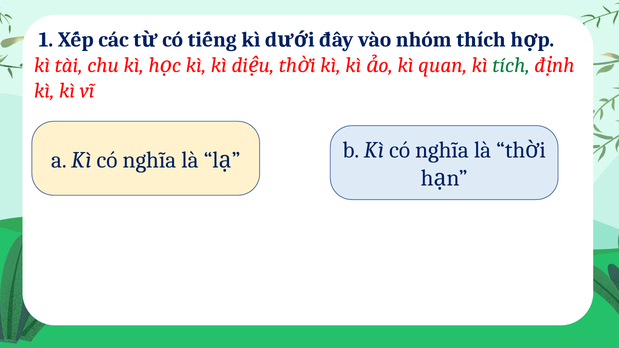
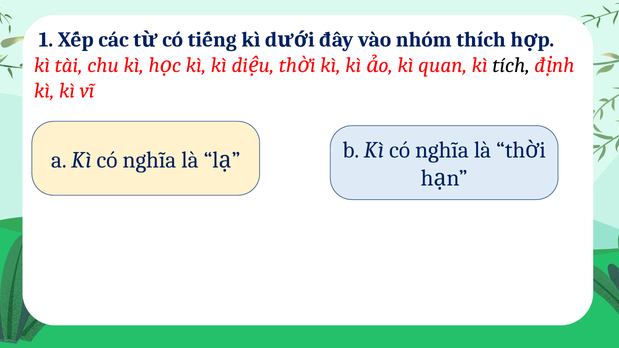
tích colour: green -> black (511, 65)
